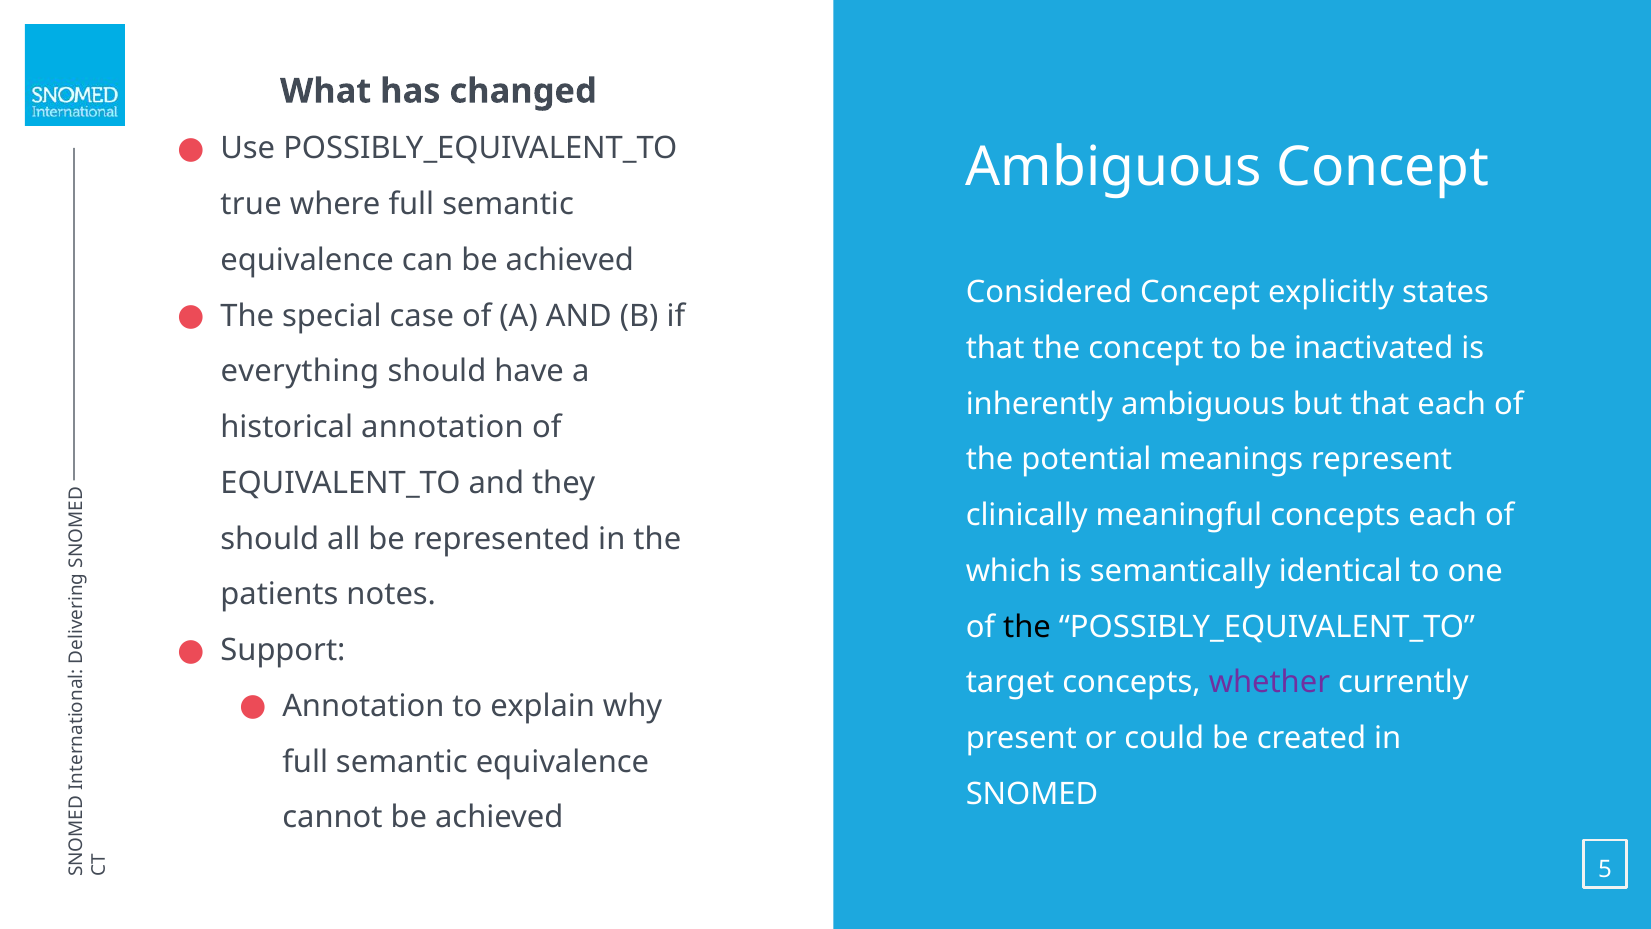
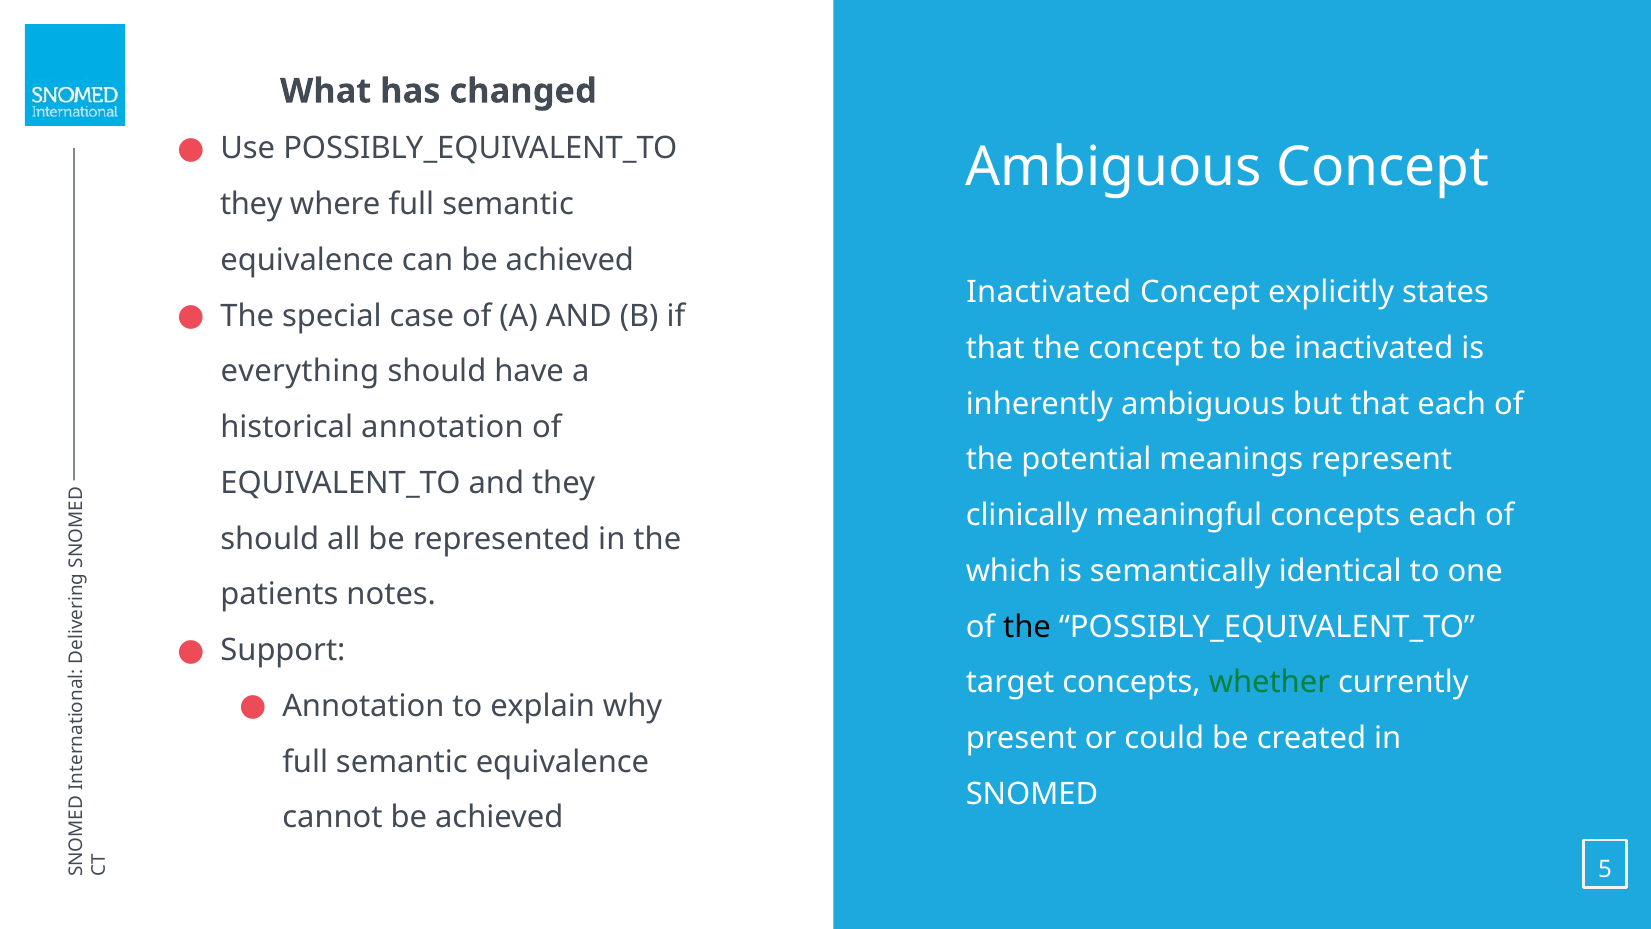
true: true -> they (251, 204)
Considered: Considered -> Inactivated (1049, 292)
whether colour: purple -> green (1269, 682)
